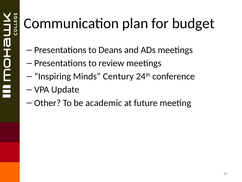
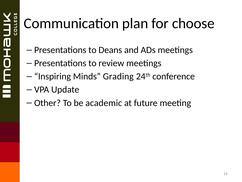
budget: budget -> choose (193, 23)
Century: Century -> Grading (118, 76)
